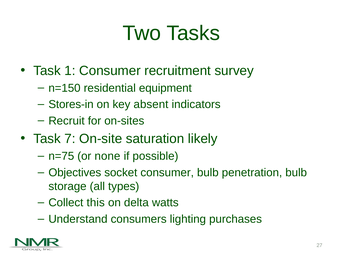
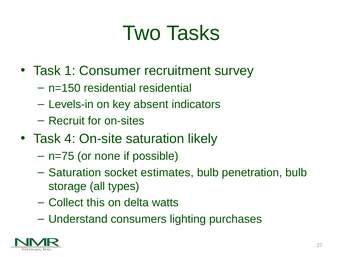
residential equipment: equipment -> residential (165, 88)
Stores-in: Stores-in -> Levels-in (71, 104)
7: 7 -> 4 (70, 139)
Objectives: Objectives -> Saturation (75, 173)
socket consumer: consumer -> estimates (167, 173)
